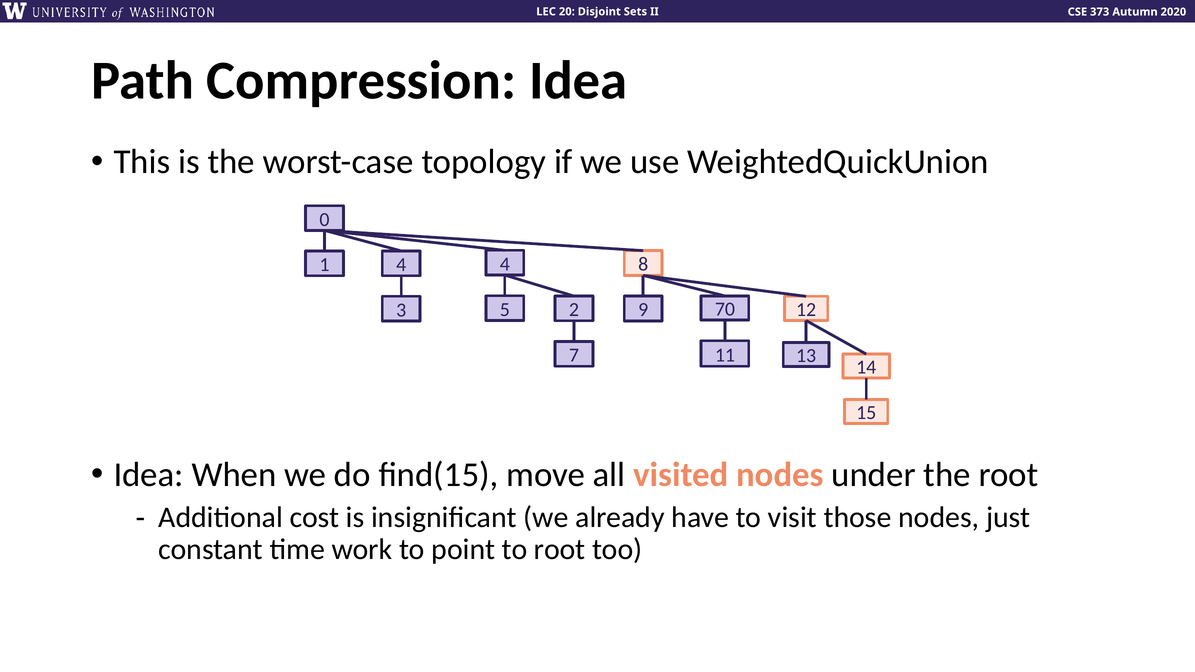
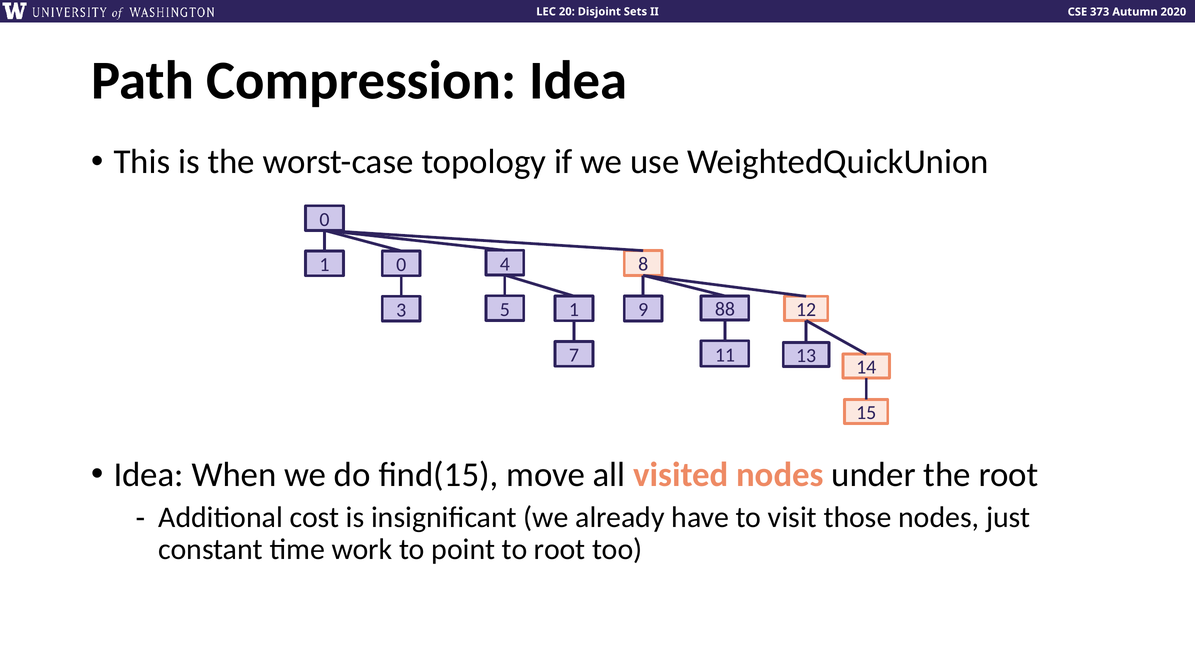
1 4: 4 -> 0 (401, 265)
5 2: 2 -> 1 (574, 310)
70: 70 -> 88 (725, 309)
